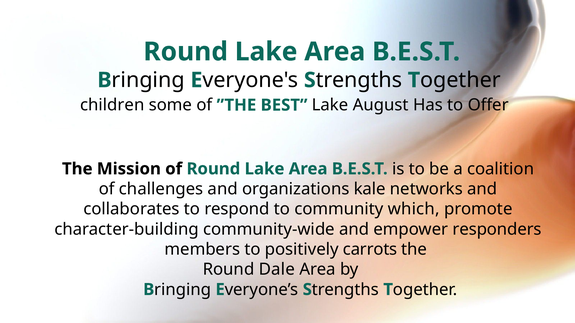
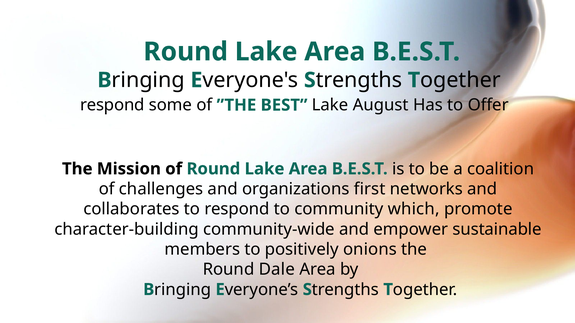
children: children -> respond (112, 105)
kale: kale -> first (370, 189)
responders: responders -> sustainable (497, 229)
carrots: carrots -> onions (370, 250)
